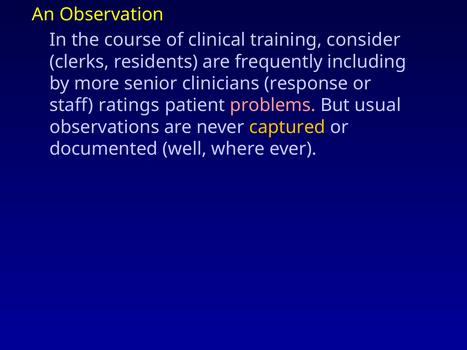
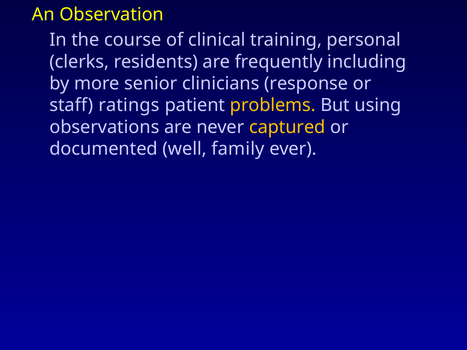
consider: consider -> personal (364, 40)
problems colour: pink -> yellow (273, 105)
usual: usual -> using (378, 105)
where: where -> family (238, 149)
